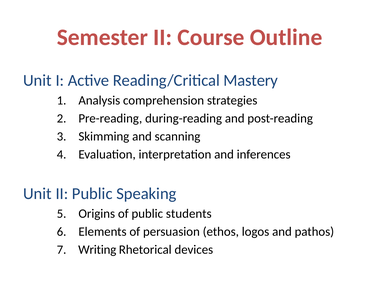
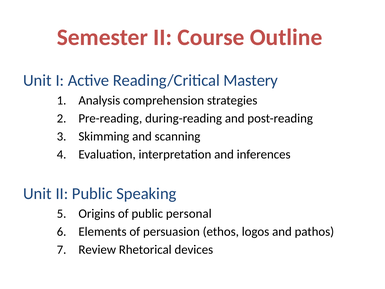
students: students -> personal (189, 214)
Writing: Writing -> Review (97, 249)
